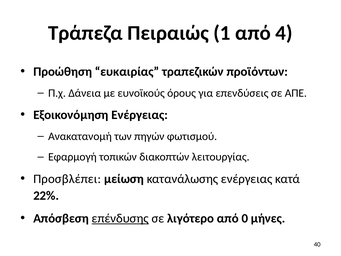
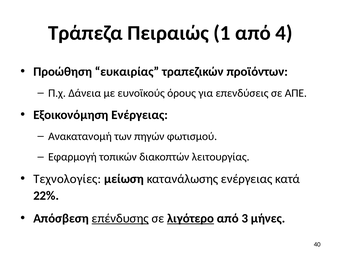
Προσβλέπει: Προσβλέπει -> Τεχνολογίες (67, 179)
λιγότερο underline: none -> present (191, 218)
0: 0 -> 3 (245, 218)
